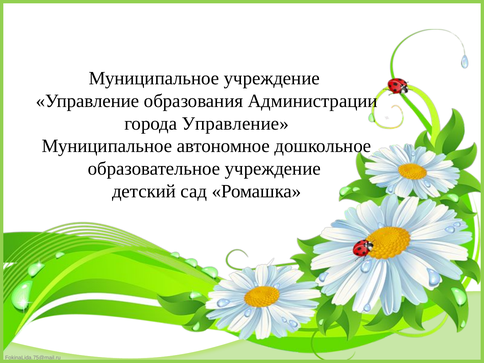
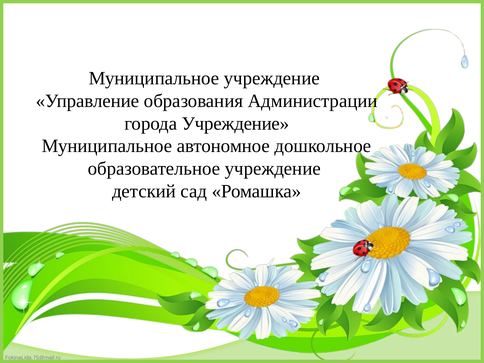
города Управление: Управление -> Учреждение (235, 124)
